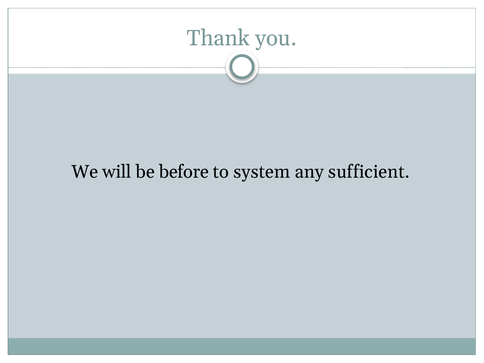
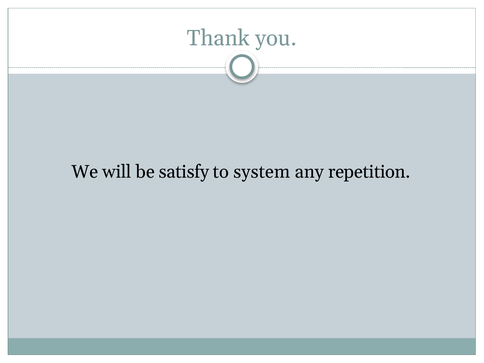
before: before -> satisfy (184, 172)
sufficient: sufficient -> repetition (369, 172)
